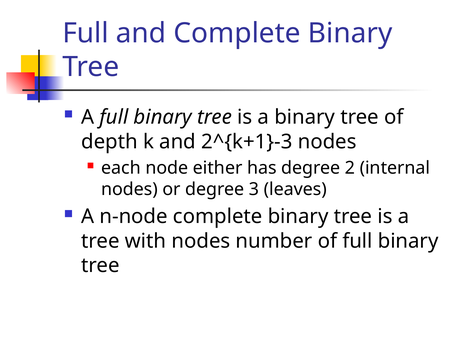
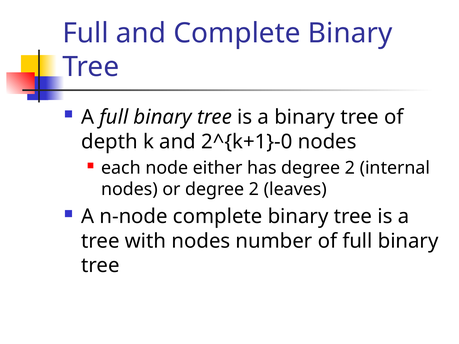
2^{k+1}-3: 2^{k+1}-3 -> 2^{k+1}-0 (247, 142)
or degree 3: 3 -> 2 (254, 190)
